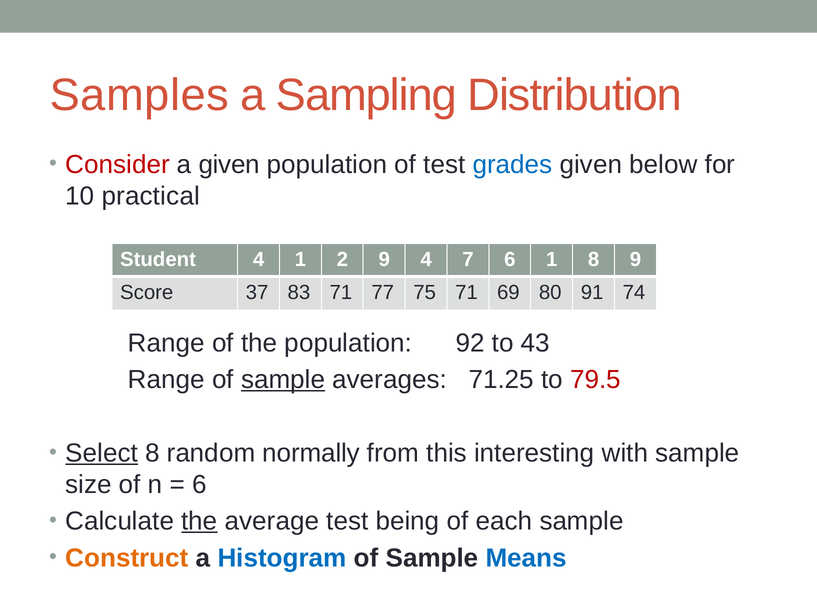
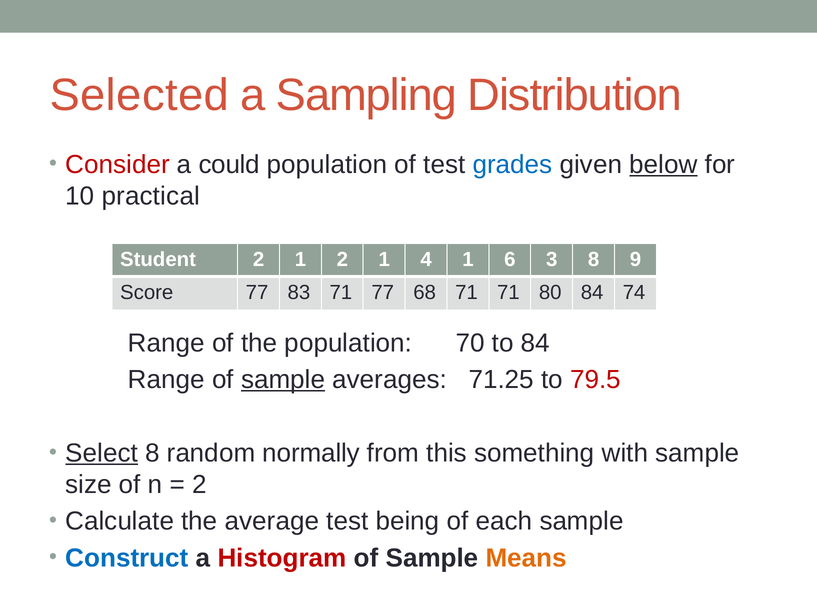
Samples: Samples -> Selected (139, 95)
a given: given -> could (229, 165)
below underline: none -> present (663, 165)
Student 4: 4 -> 2 (259, 259)
1 2 9: 9 -> 1 (384, 259)
4 7: 7 -> 1 (468, 259)
6 1: 1 -> 3 (552, 259)
Score 37: 37 -> 77 (257, 292)
75: 75 -> 68 (425, 292)
71 69: 69 -> 71 (508, 292)
80 91: 91 -> 84 (592, 292)
92: 92 -> 70 (470, 343)
to 43: 43 -> 84 (535, 343)
interesting: interesting -> something (534, 453)
6: 6 -> 2 (199, 484)
the underline: present -> none (199, 521)
Construct colour: orange -> blue (127, 558)
Histogram colour: blue -> red (282, 558)
Means colour: blue -> orange (526, 558)
